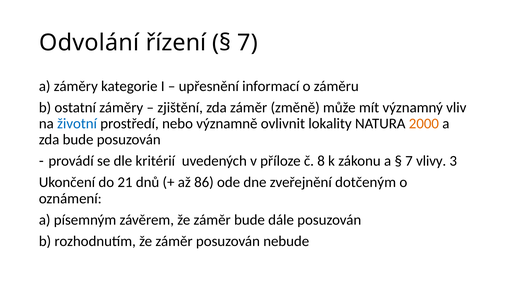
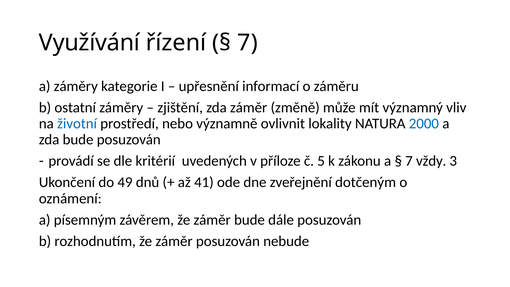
Odvolání: Odvolání -> Využívání (89, 43)
2000 colour: orange -> blue (424, 124)
8: 8 -> 5 (321, 161)
vlivy: vlivy -> vždy (431, 161)
21: 21 -> 49 (125, 182)
86: 86 -> 41 (204, 182)
